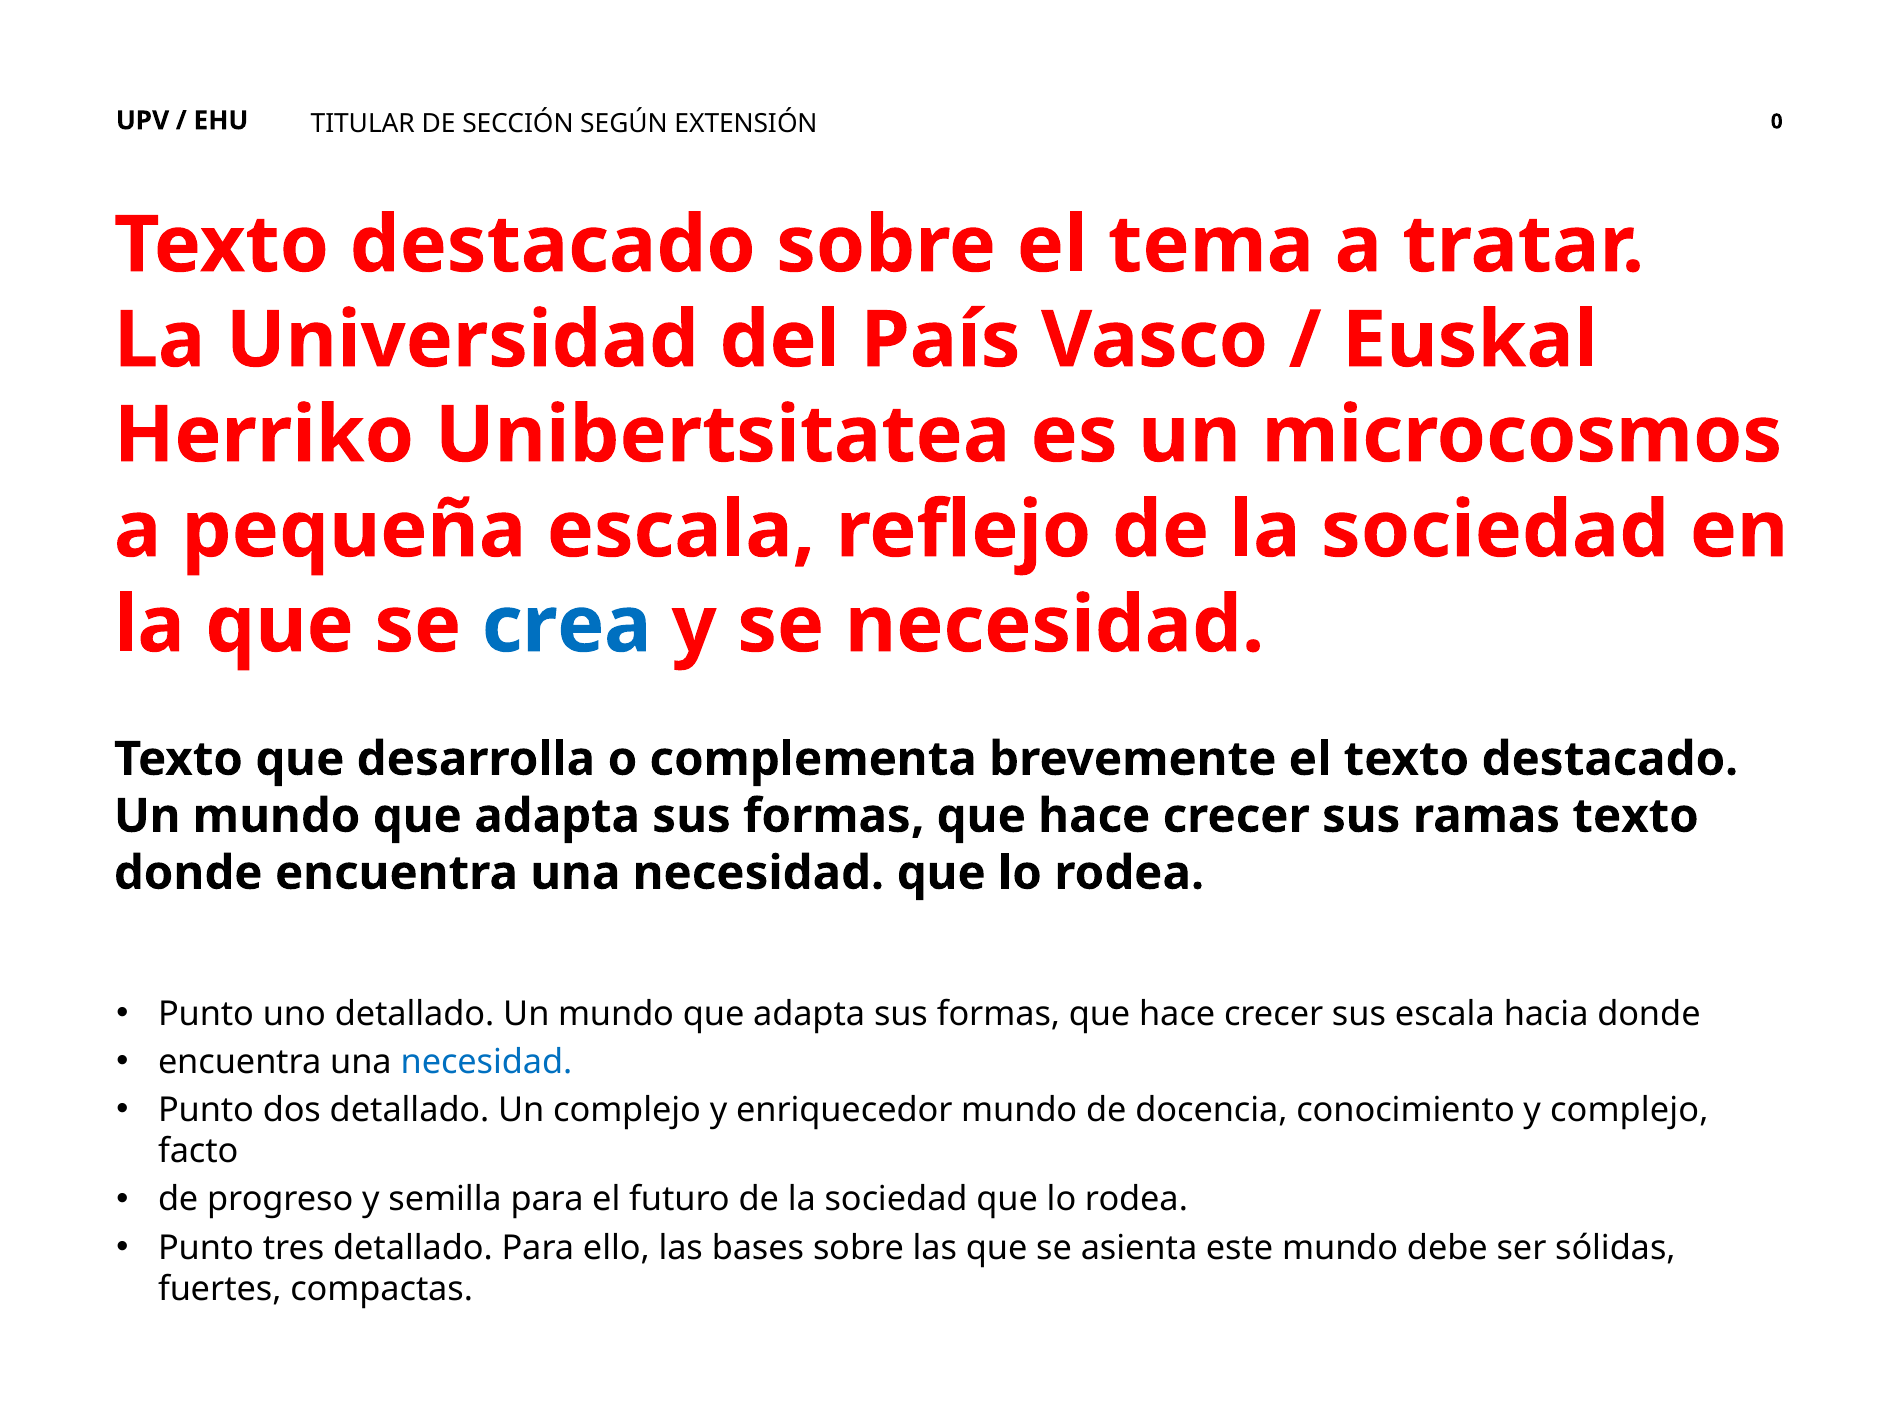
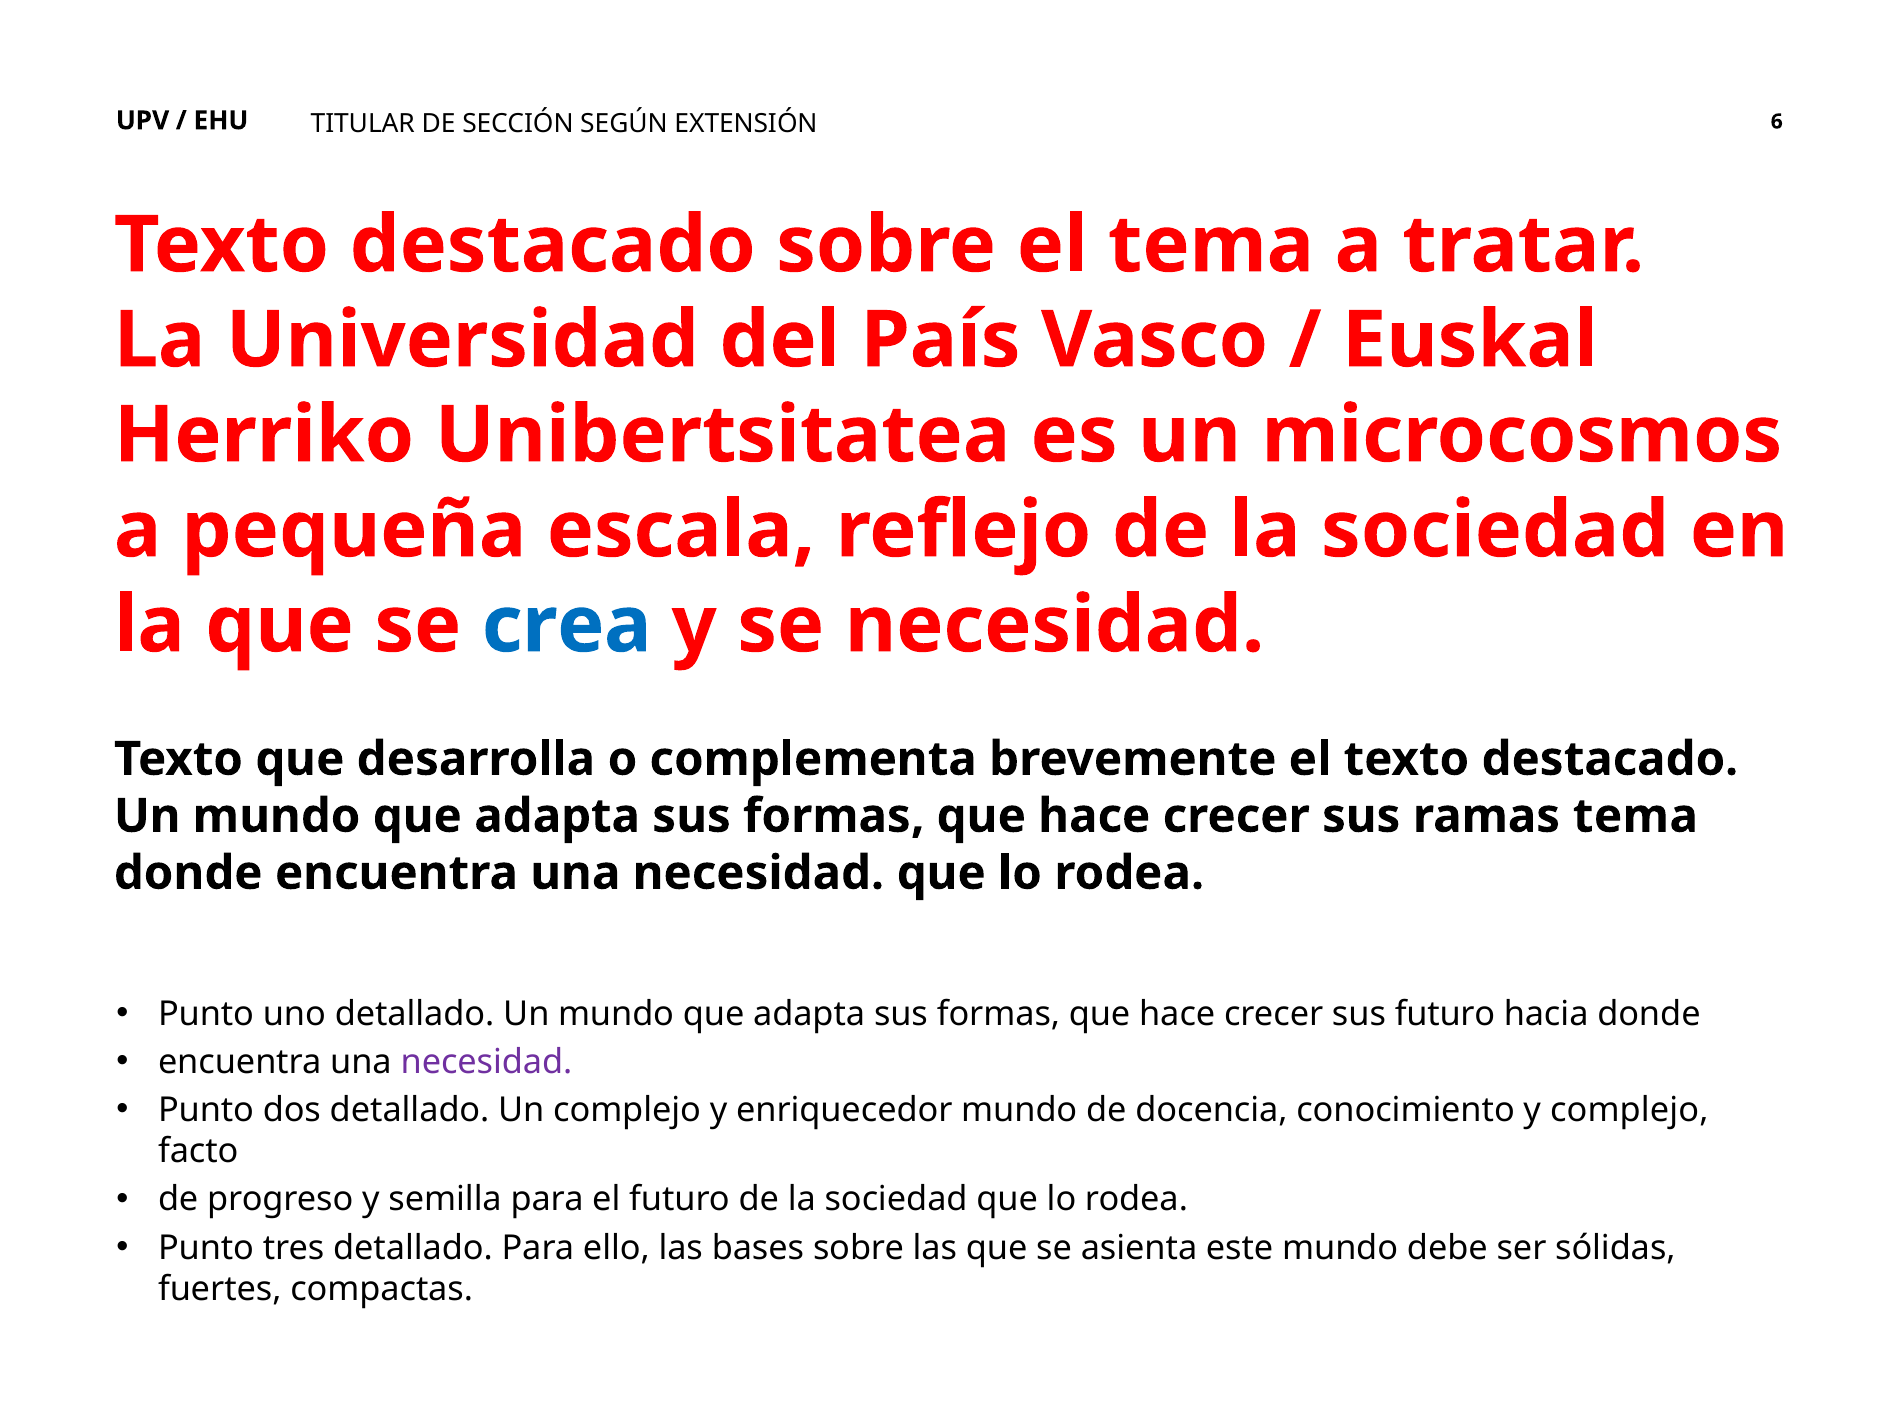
0: 0 -> 6 (1777, 121)
ramas texto: texto -> tema (1635, 816)
sus escala: escala -> futuro (1445, 1014)
necesidad colour: blue -> purple (486, 1062)
